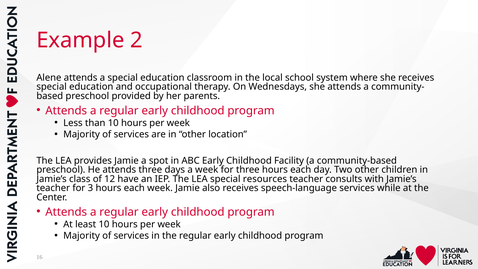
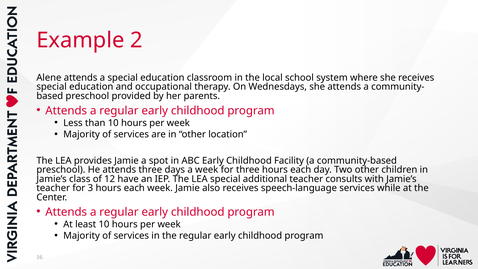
resources: resources -> additional (265, 179)
